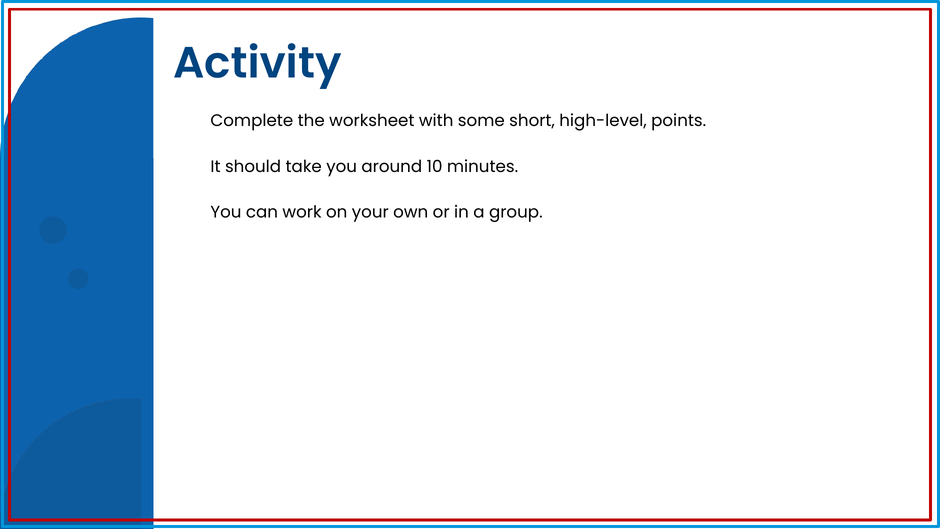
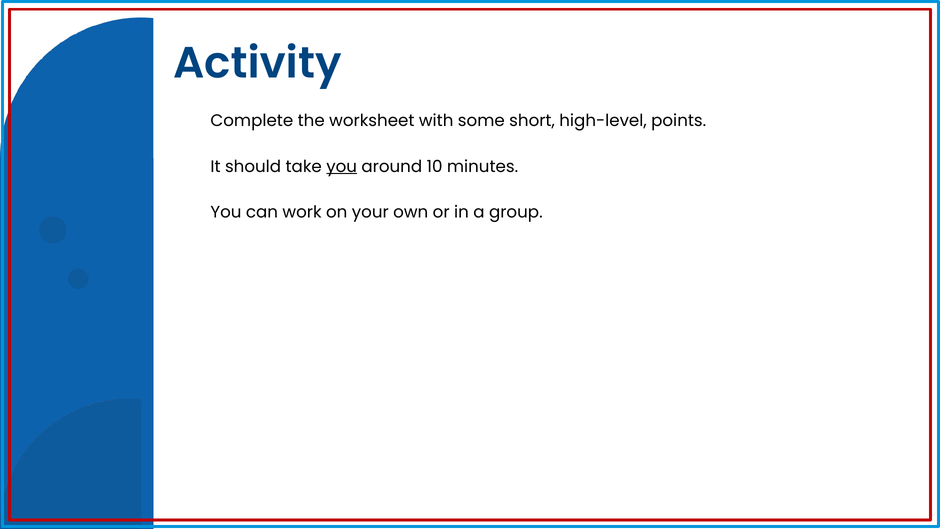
you underline: none -> present (342, 166)
